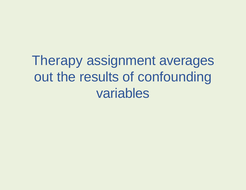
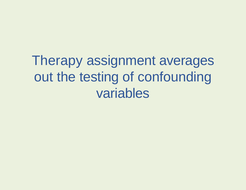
results: results -> testing (99, 77)
